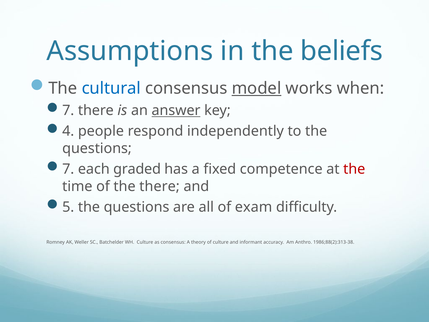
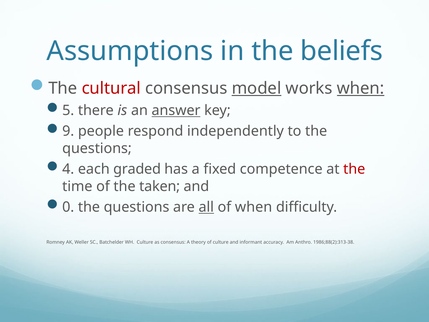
cultural colour: blue -> red (111, 88)
when underline: none -> present (361, 88)
7: 7 -> 5 (68, 110)
4: 4 -> 9 (68, 131)
7: 7 -> 4 (68, 169)
the there: there -> taken (160, 186)
5: 5 -> 0 (68, 207)
all underline: none -> present (206, 207)
of exam: exam -> when (254, 207)
